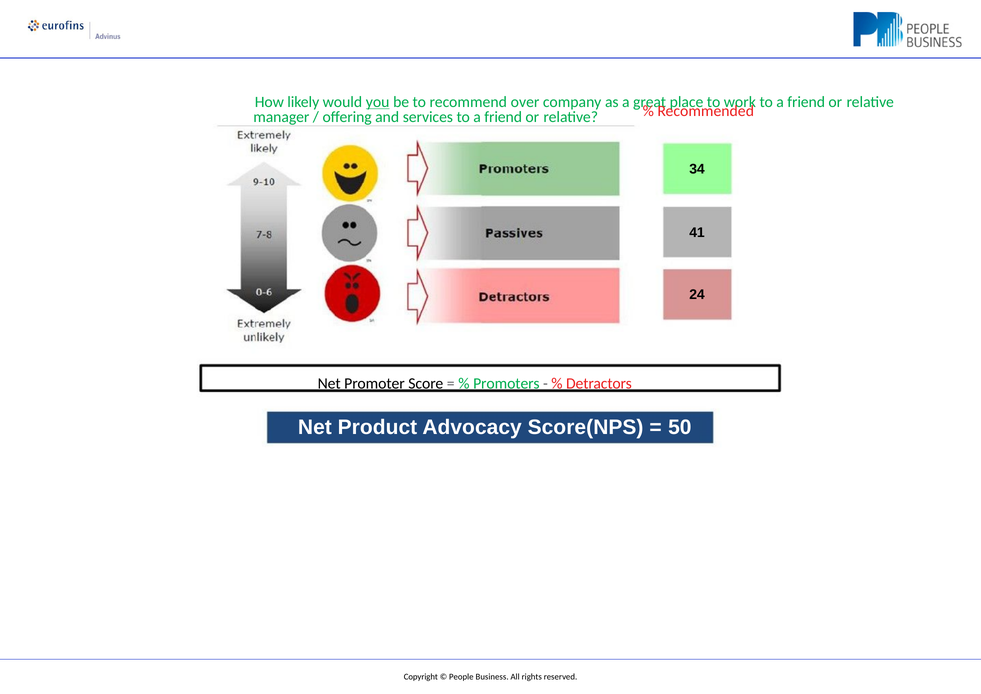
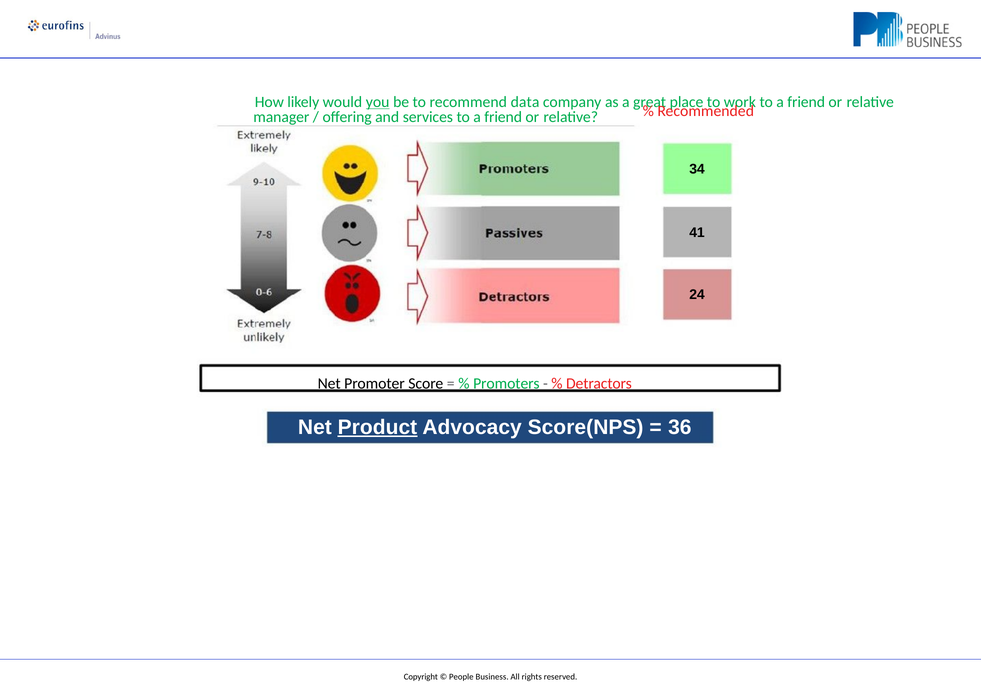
over: over -> data (525, 102)
Product underline: none -> present (377, 427)
50: 50 -> 36 (680, 427)
